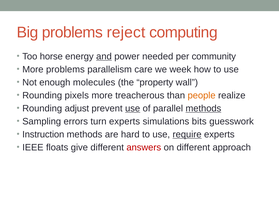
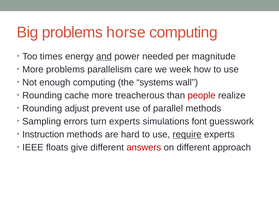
reject: reject -> horse (126, 32)
horse: horse -> times (51, 56)
community: community -> magnitude (214, 56)
enough molecules: molecules -> computing (94, 82)
property: property -> systems (155, 82)
pixels: pixels -> cache (77, 96)
people colour: orange -> red (202, 96)
use underline: present -> none (133, 109)
methods underline: present -> none (203, 109)
bits: bits -> font (199, 122)
